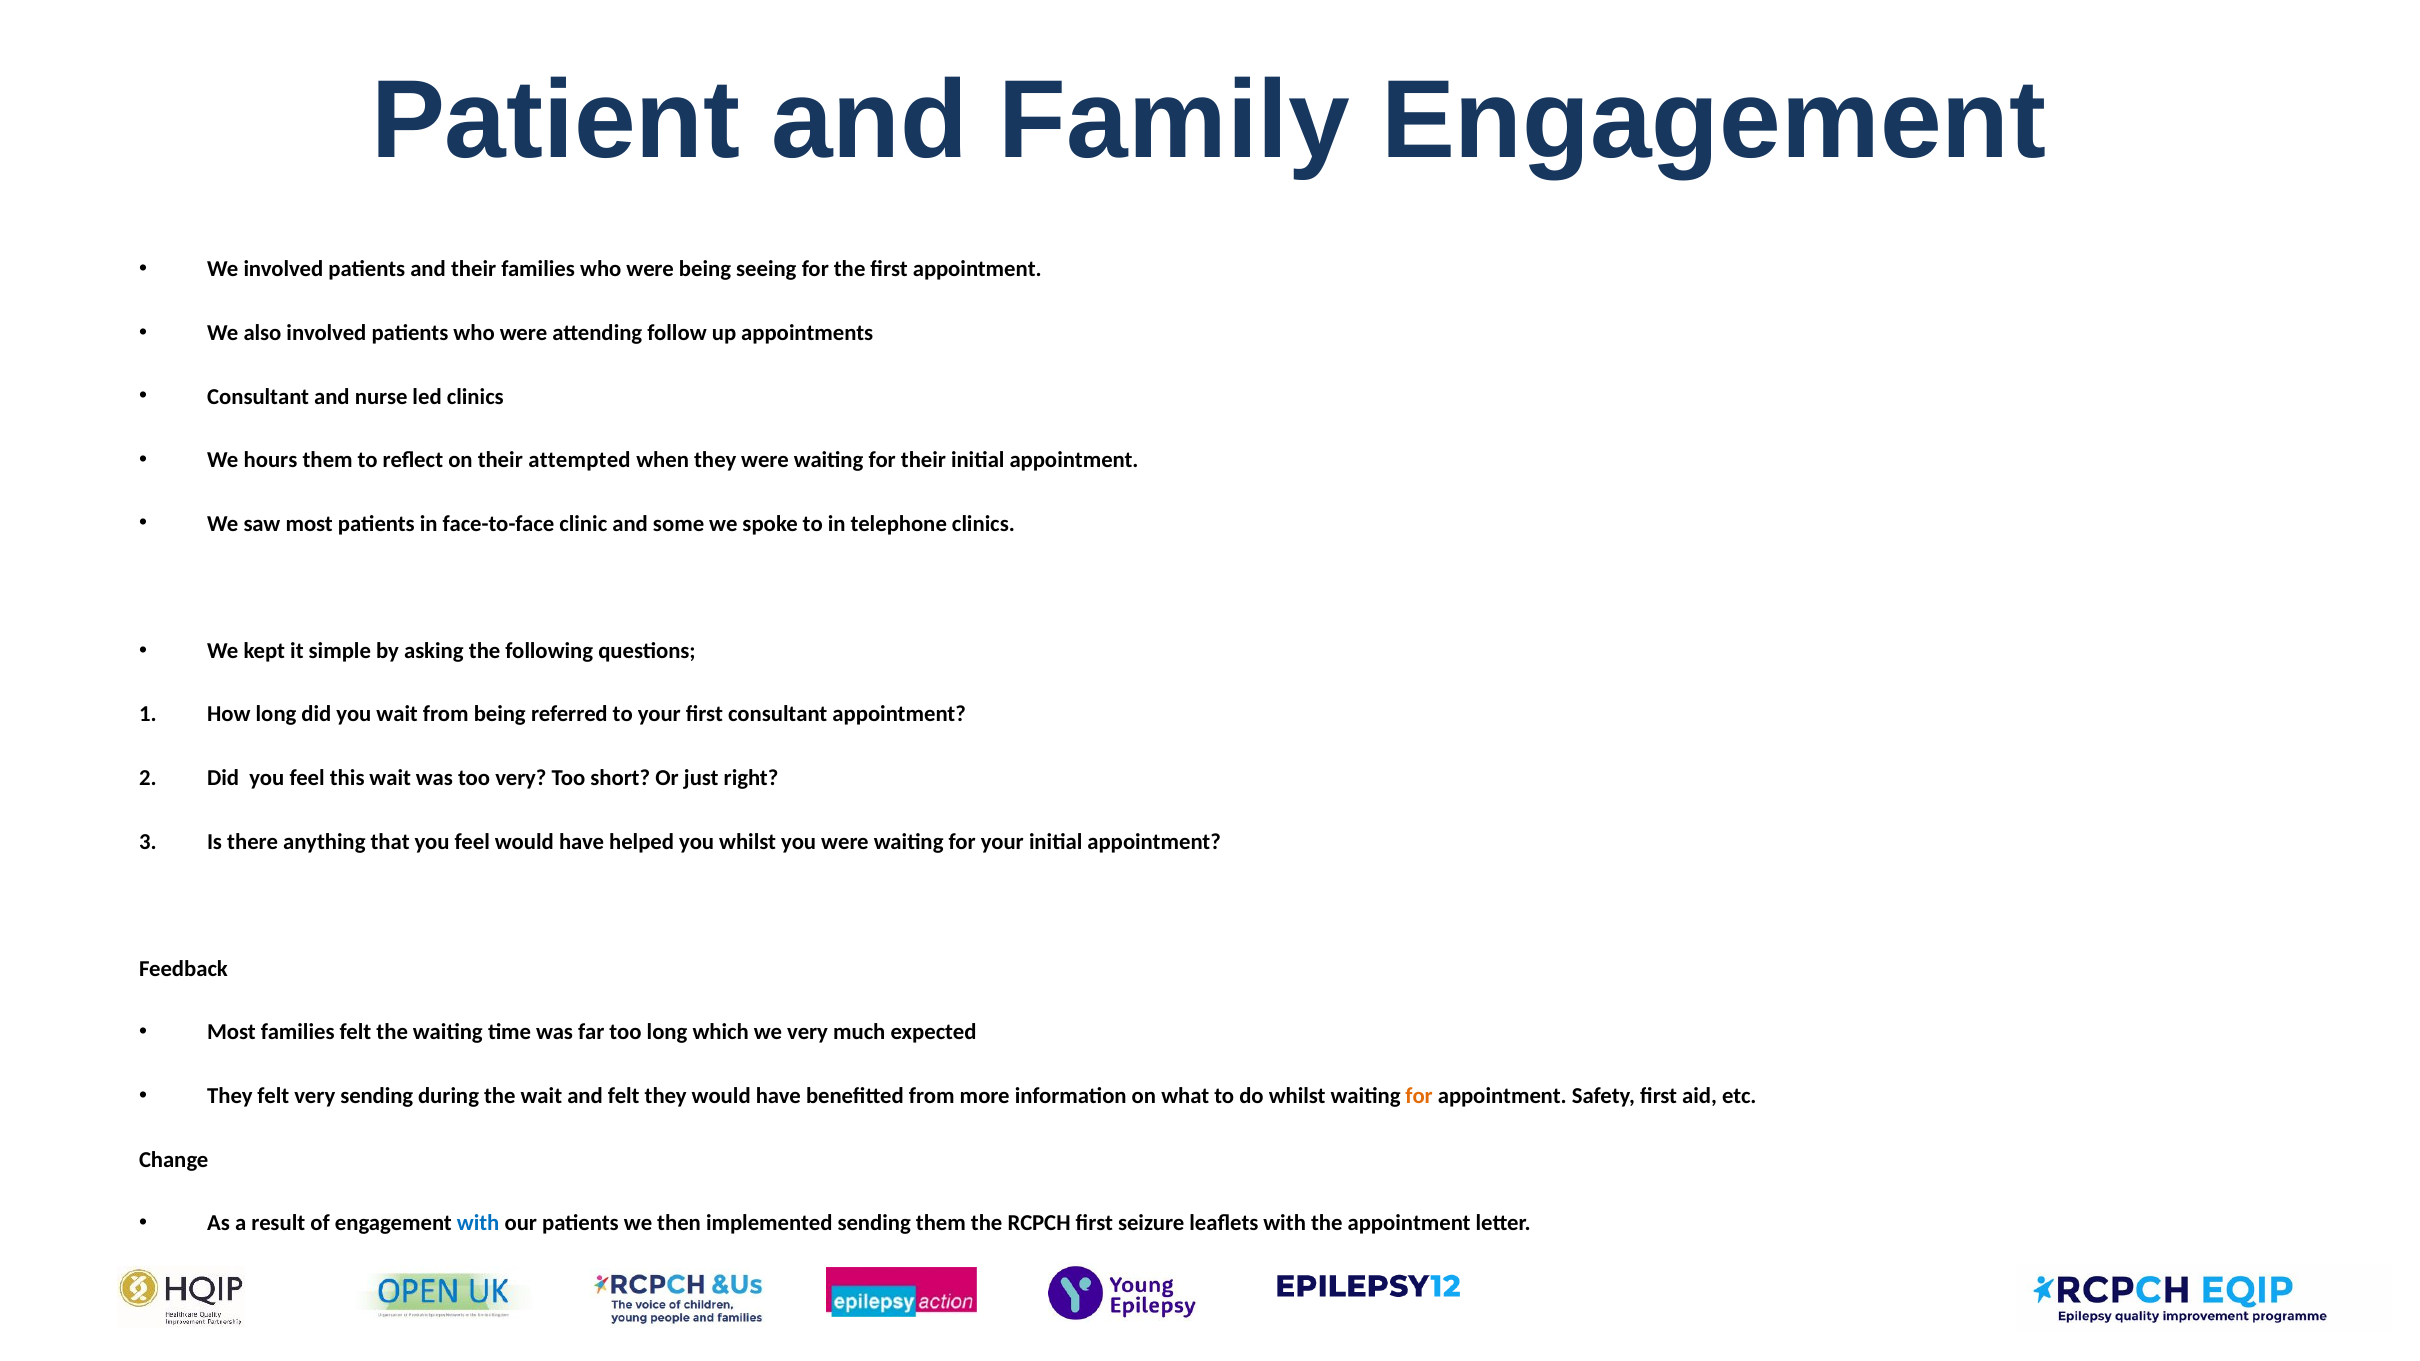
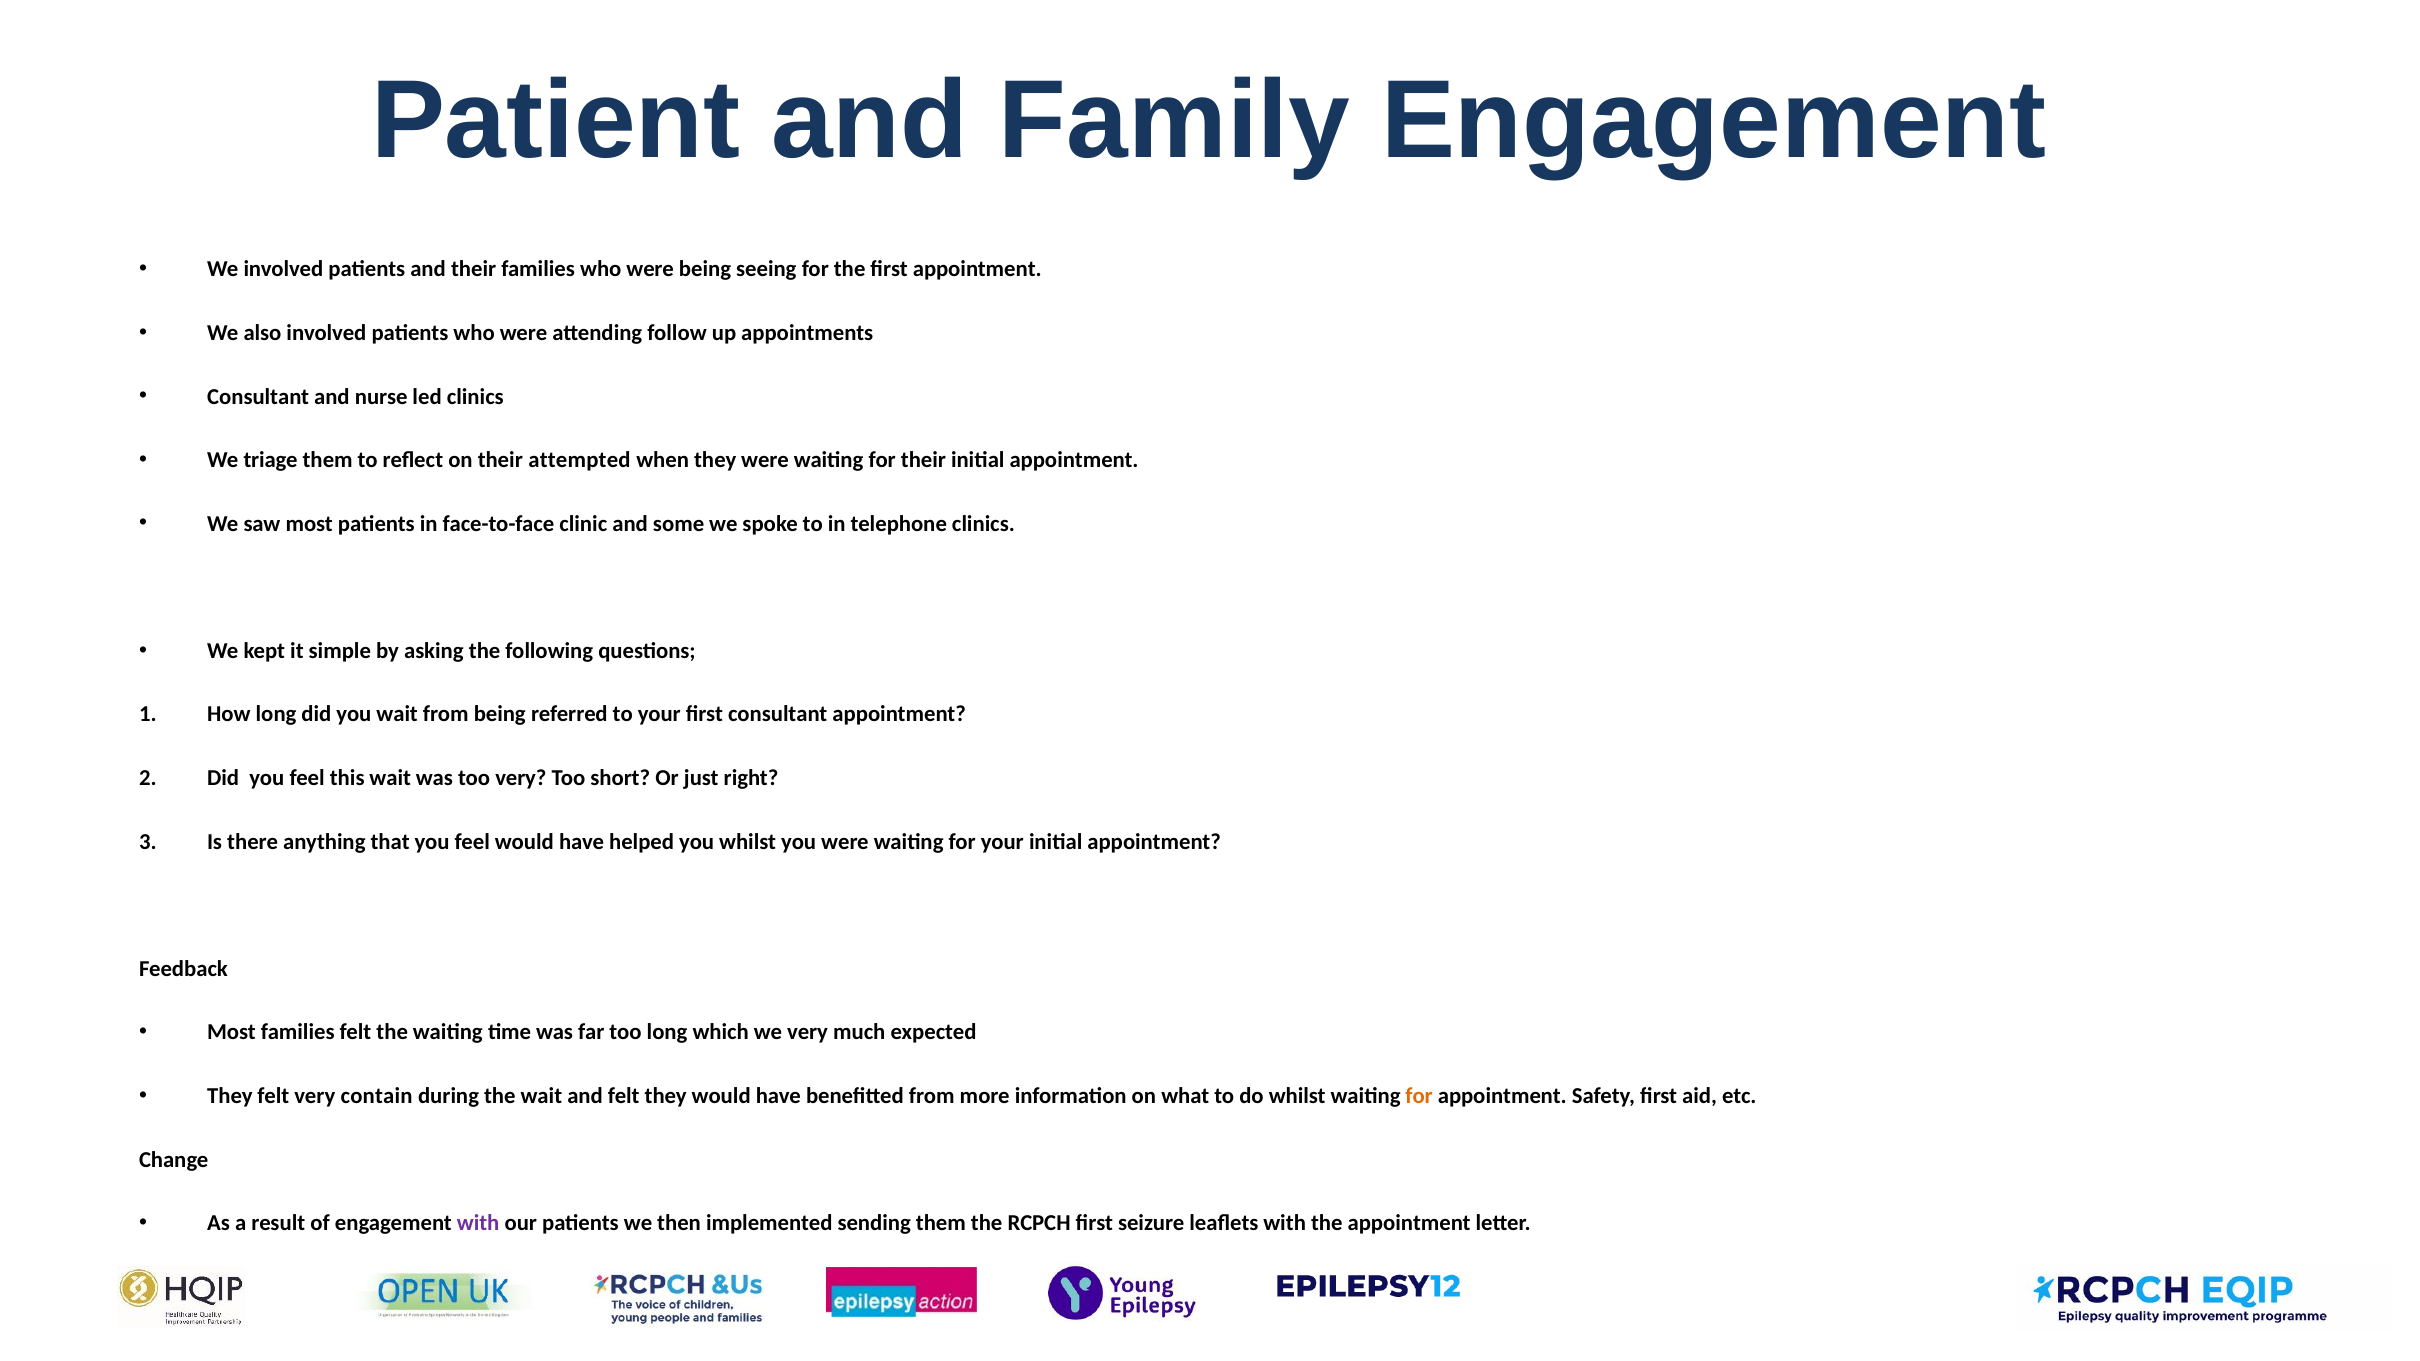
hours: hours -> triage (271, 460)
very sending: sending -> contain (377, 1096)
with colour: blue -> purple (478, 1223)
